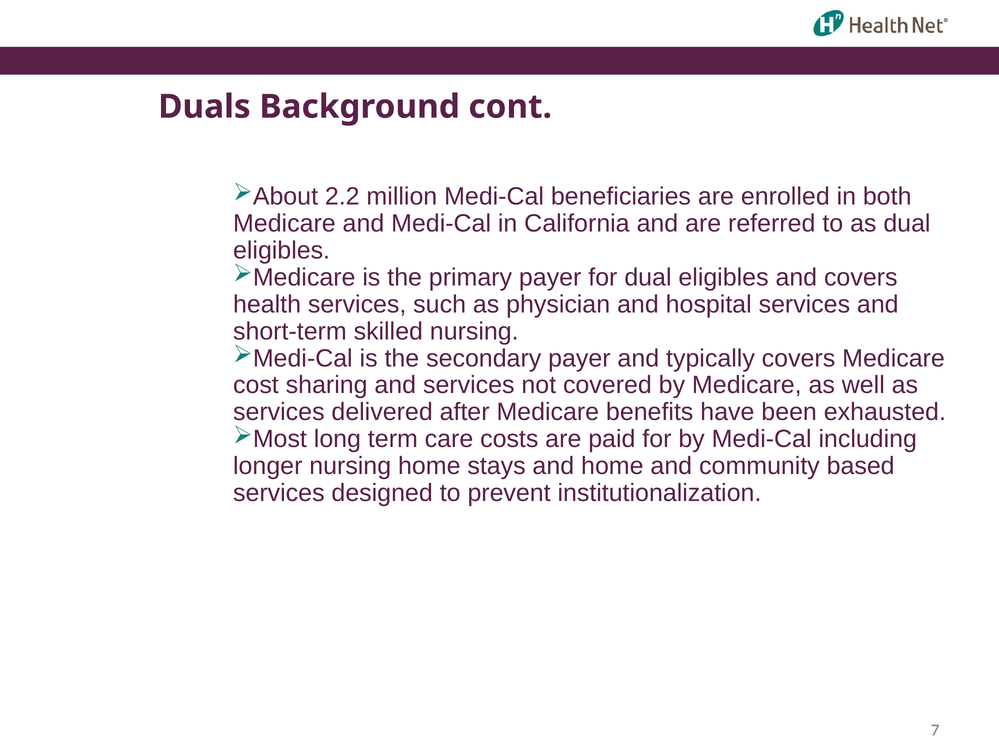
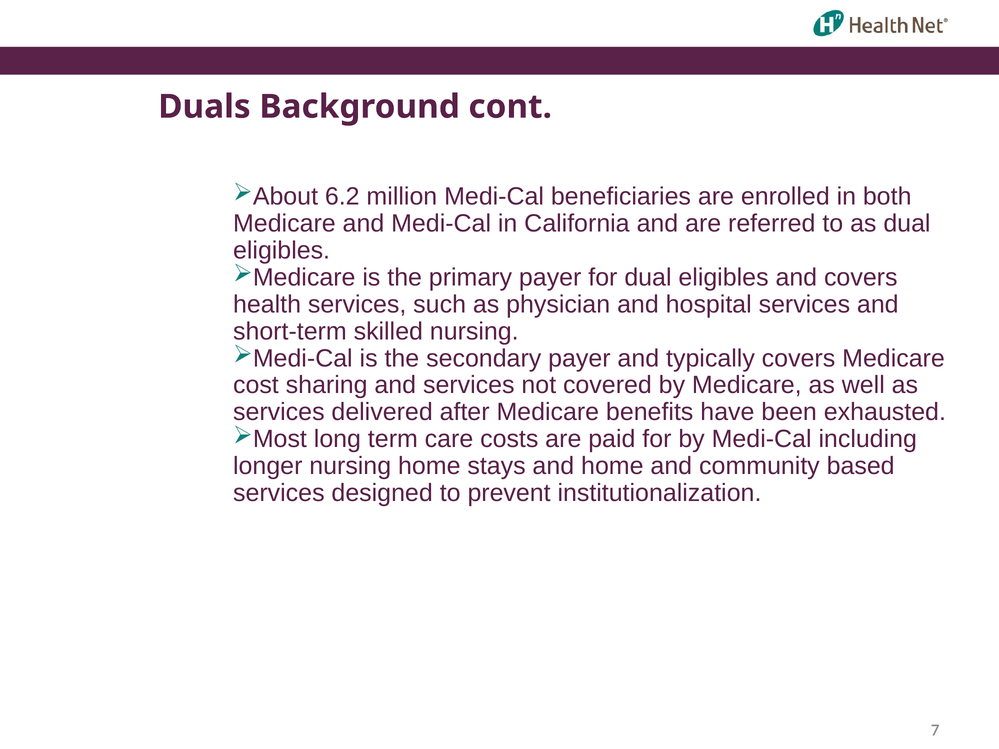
2.2: 2.2 -> 6.2 (342, 197)
